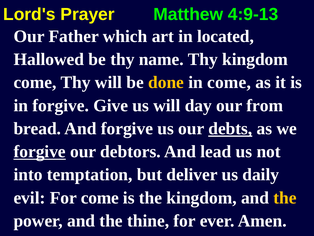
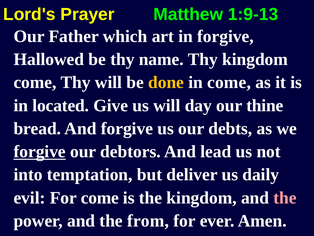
4:9-13: 4:9-13 -> 1:9-13 (253, 14)
in located: located -> forgive (225, 36)
in forgive: forgive -> located (61, 105)
from: from -> thine (265, 105)
debts underline: present -> none (230, 128)
the colour: yellow -> pink (285, 197)
thine: thine -> from (148, 220)
